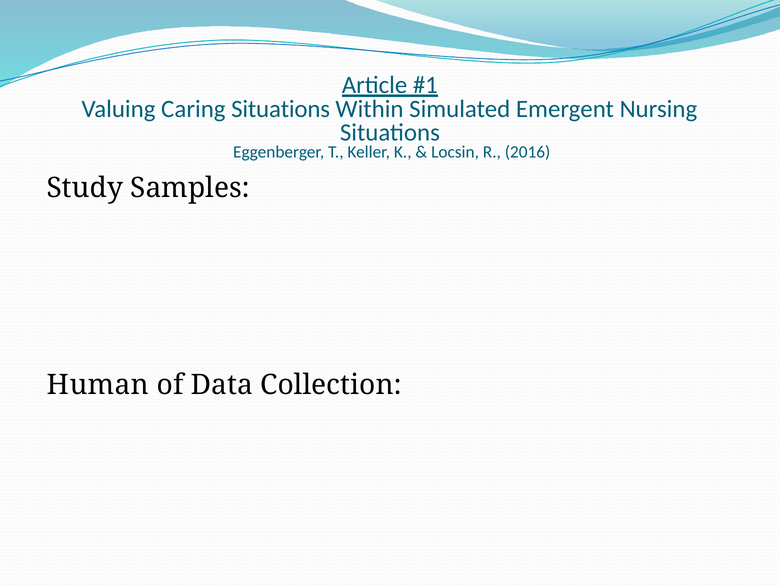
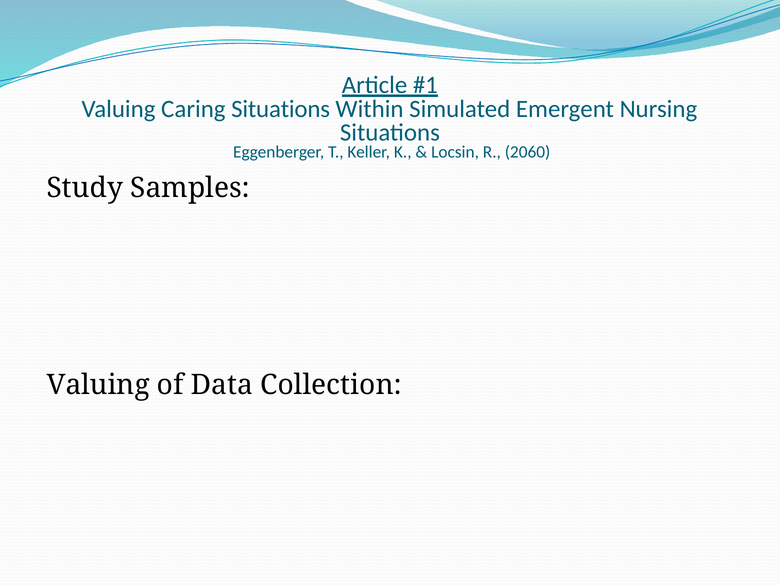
2016: 2016 -> 2060 (528, 152)
Human: Human -> Valuing (98, 385)
